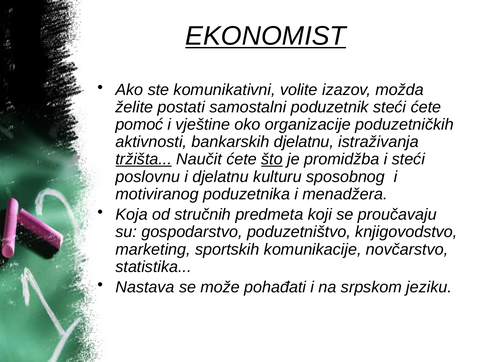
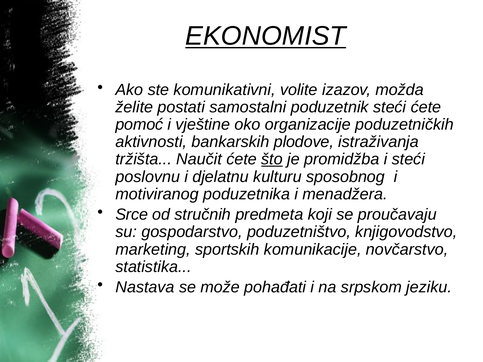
bankarskih djelatnu: djelatnu -> plodove (304, 142)
tržišta underline: present -> none (144, 159)
Koja: Koja -> Srce (132, 215)
